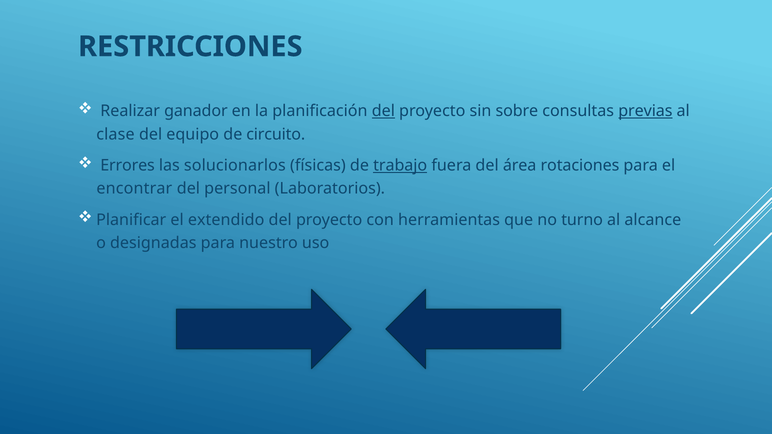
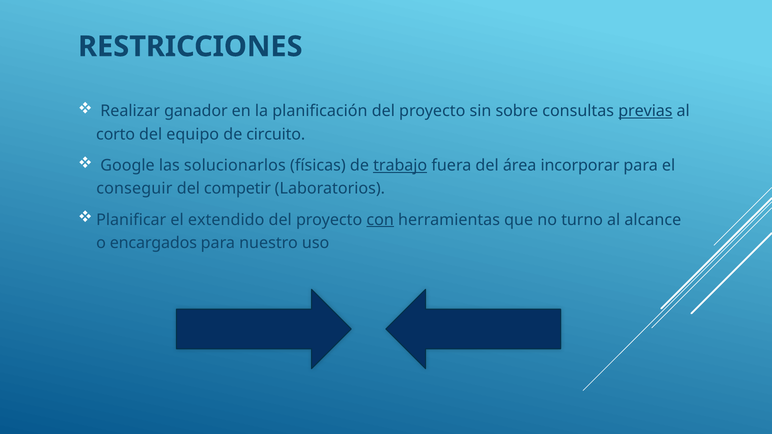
del underline: present -> none (383, 111)
clase: clase -> corto (116, 134)
Errores: Errores -> Google (127, 166)
rotaciones: rotaciones -> incorporar (580, 166)
encontrar: encontrar -> conseguir (134, 189)
personal: personal -> competir (237, 189)
con underline: none -> present (380, 220)
designadas: designadas -> encargados (153, 243)
